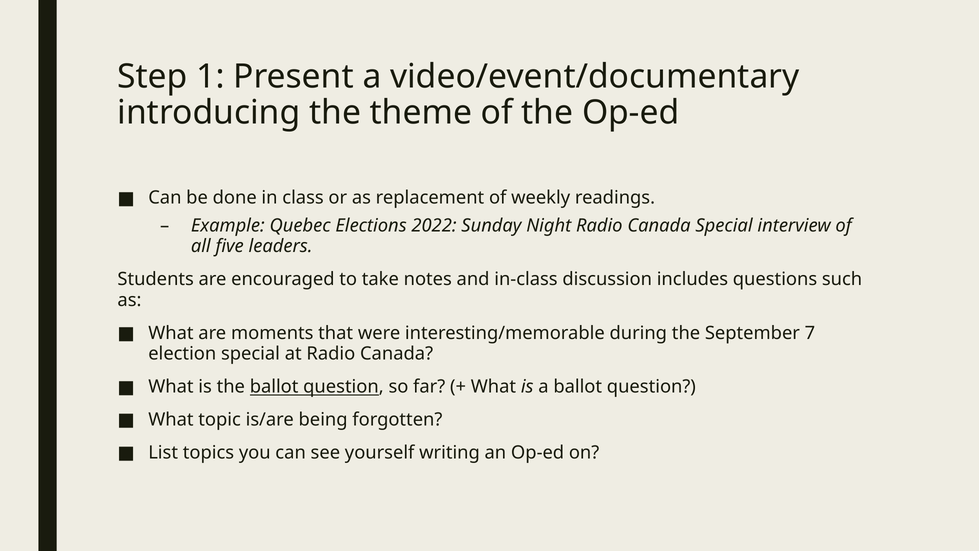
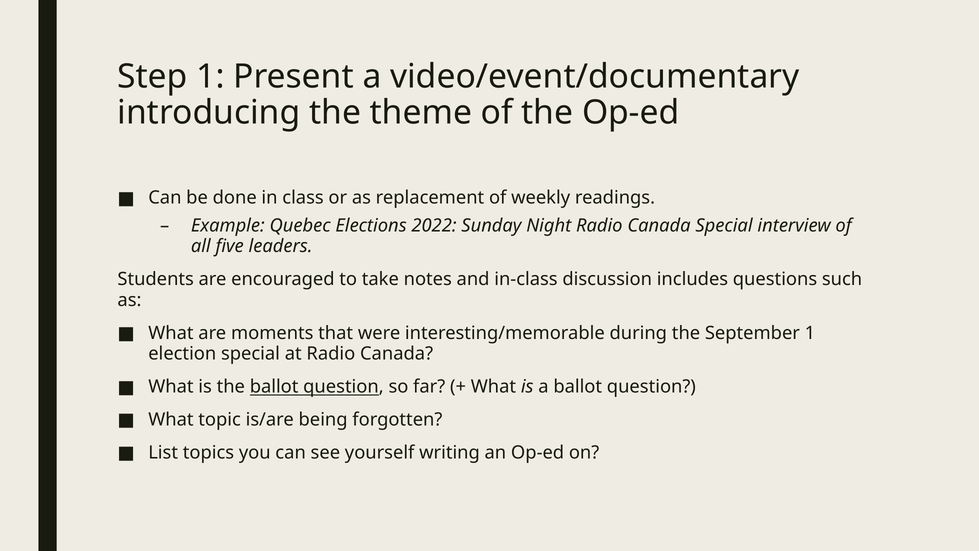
September 7: 7 -> 1 (810, 333)
